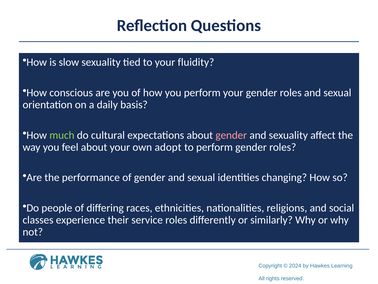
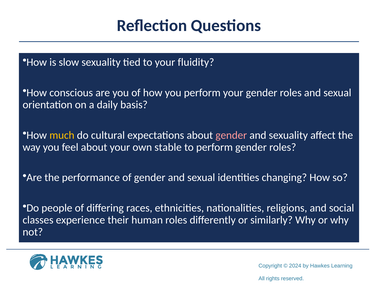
much colour: light green -> yellow (62, 135)
adopt: adopt -> stable (168, 147)
service: service -> human (147, 220)
